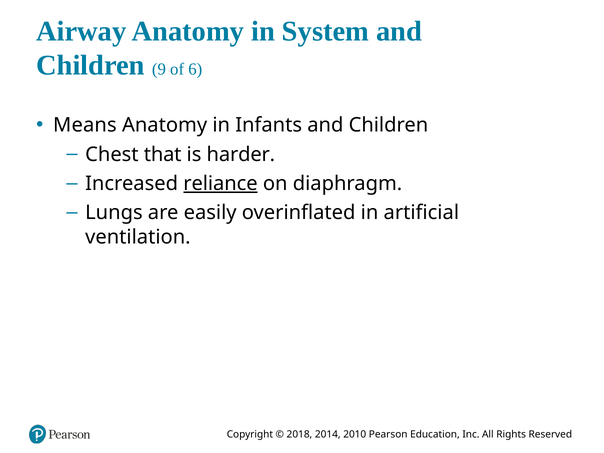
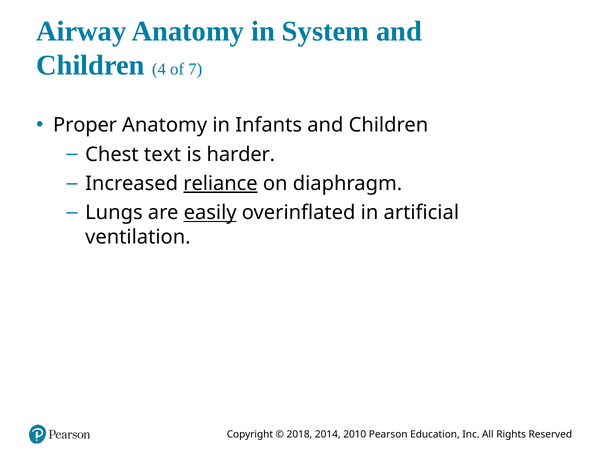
9: 9 -> 4 (159, 69)
6: 6 -> 7 (195, 69)
Means: Means -> Proper (85, 125)
that: that -> text (162, 154)
easily underline: none -> present (210, 213)
